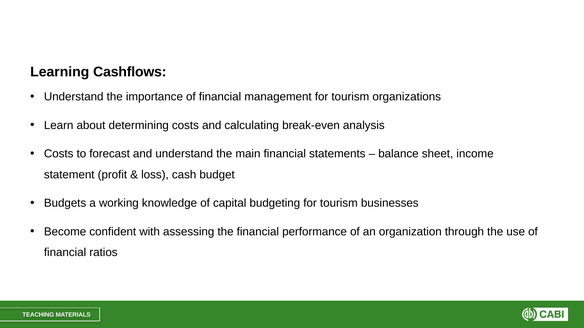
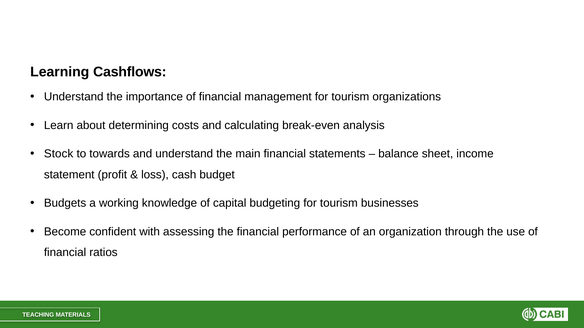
Costs: Costs -> Stock (59, 154)
forecast: forecast -> towards (110, 154)
